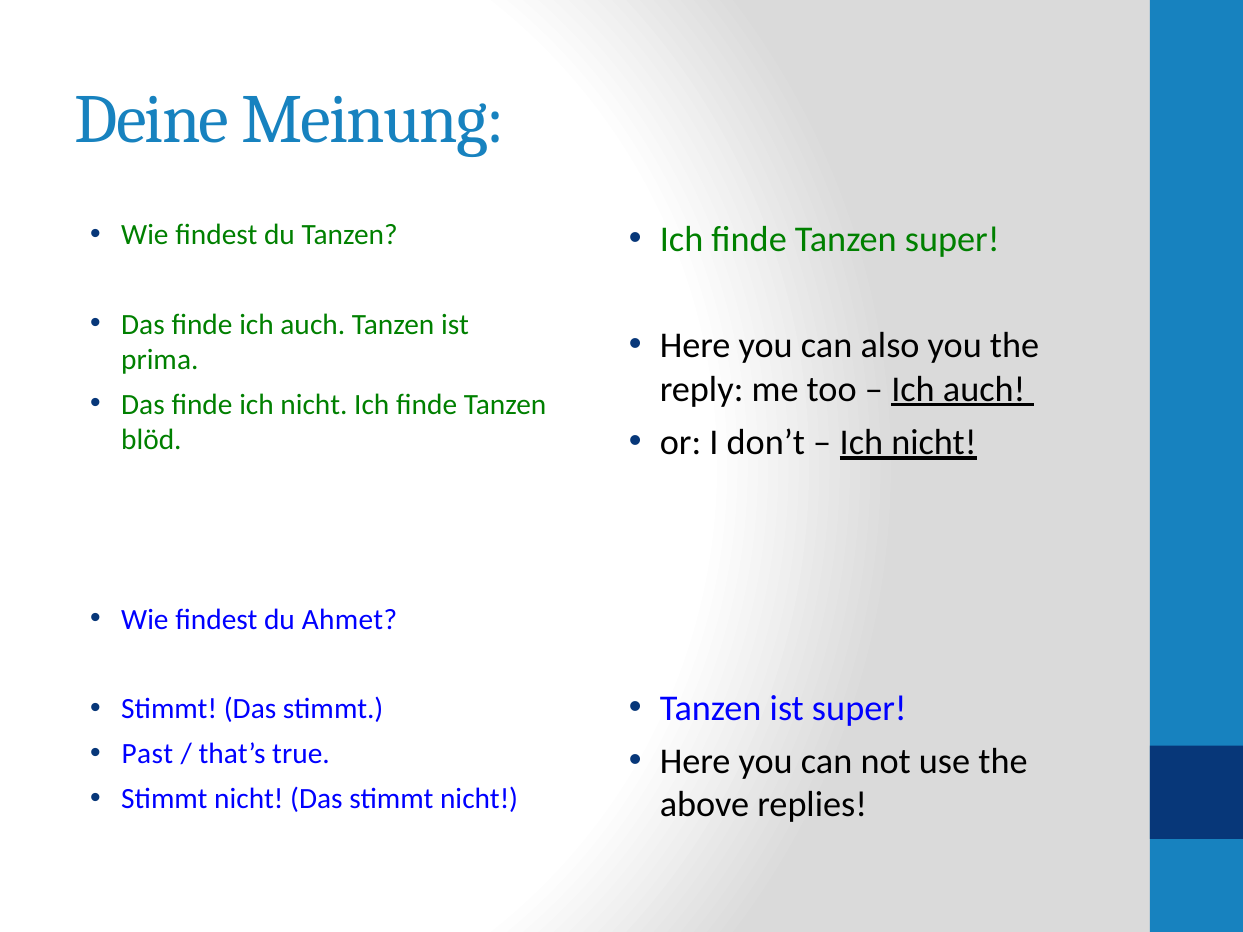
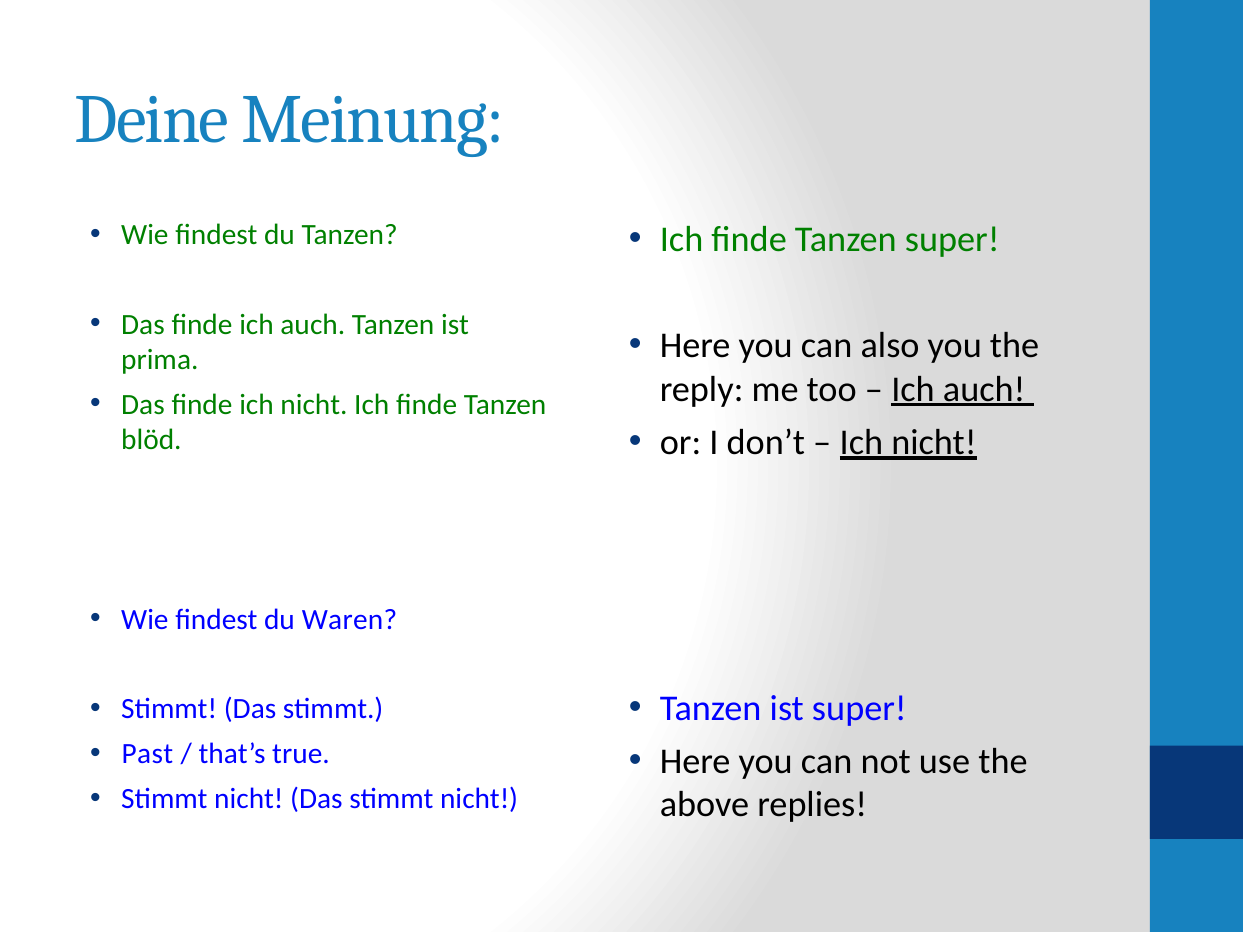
Ahmet: Ahmet -> Waren (350, 620)
